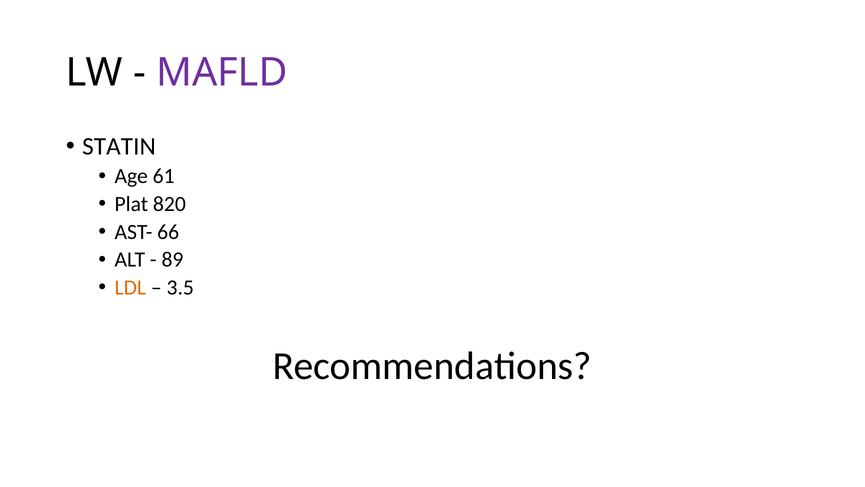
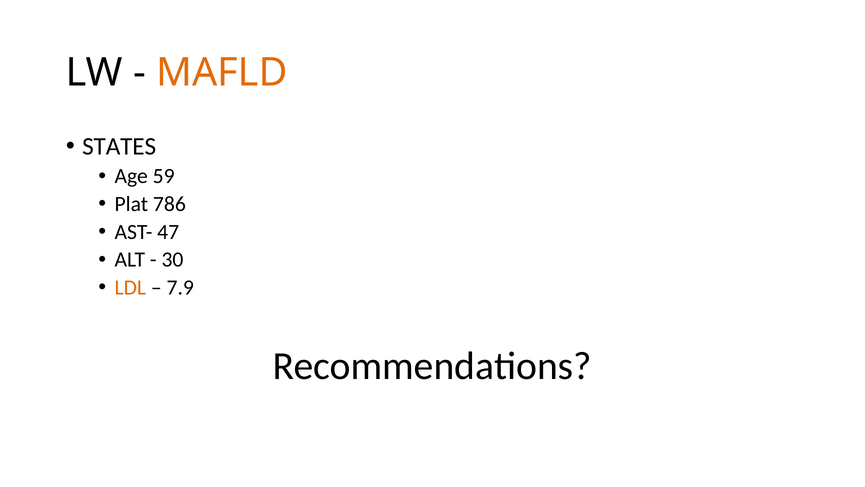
MAFLD colour: purple -> orange (222, 73)
STATIN: STATIN -> STATES (119, 146)
61: 61 -> 59 (164, 176)
820: 820 -> 786 (169, 204)
66: 66 -> 47 (168, 232)
89: 89 -> 30 (172, 260)
3.5: 3.5 -> 7.9 (180, 287)
